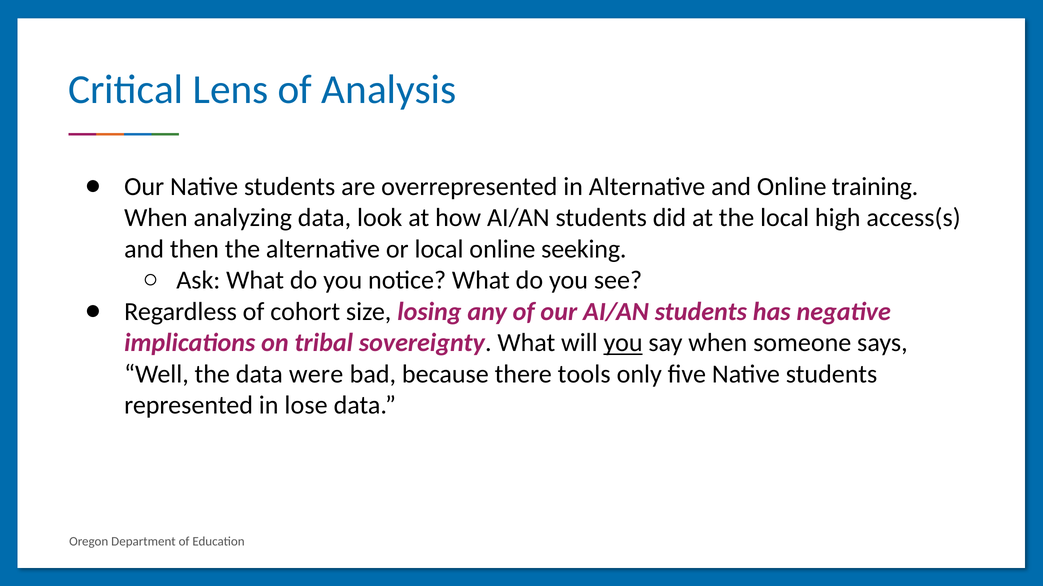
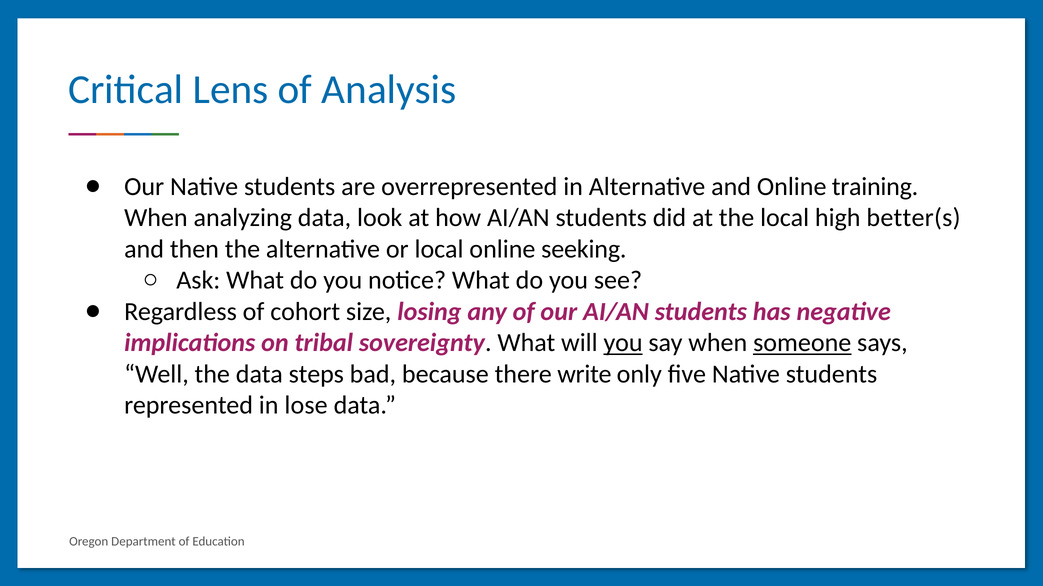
access(s: access(s -> better(s (913, 218)
someone underline: none -> present (802, 343)
were: were -> steps (316, 375)
tools: tools -> write (584, 375)
